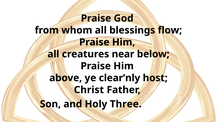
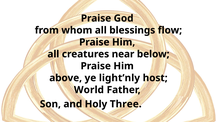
clear’nly: clear’nly -> light’nly (119, 78)
Christ: Christ -> World (89, 90)
